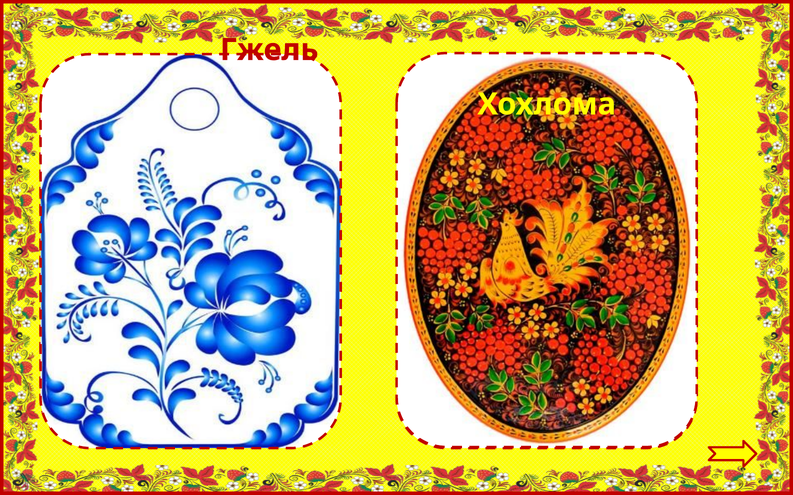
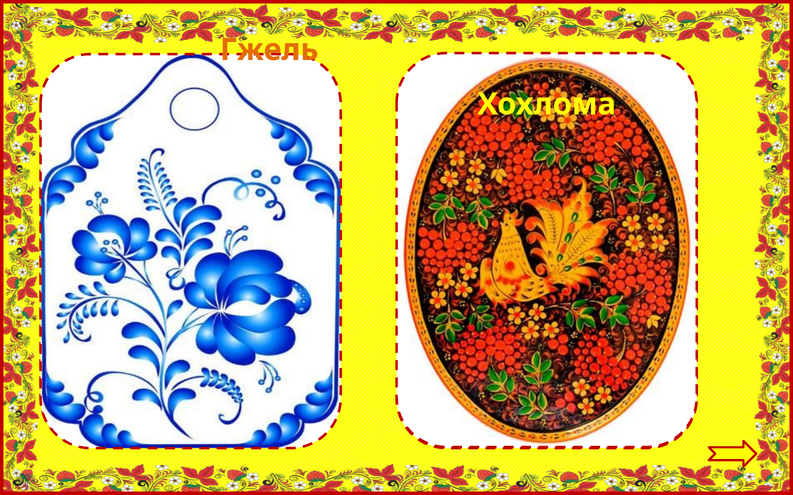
Гжель colour: red -> orange (269, 50)
